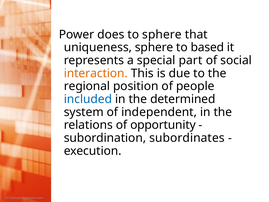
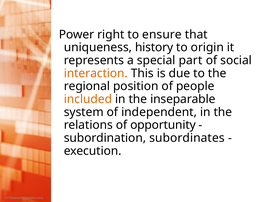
does: does -> right (111, 34)
to sphere: sphere -> ensure (162, 34)
uniqueness sphere: sphere -> history (154, 47)
based: based -> origin (207, 47)
included colour: blue -> orange (88, 99)
determined: determined -> inseparable (183, 99)
